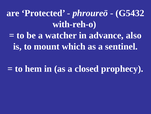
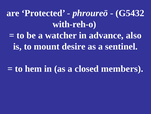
which: which -> desire (74, 46)
prophecy: prophecy -> members (122, 68)
